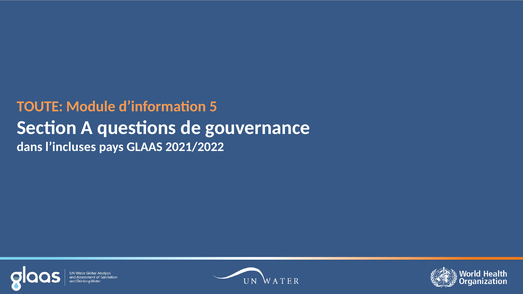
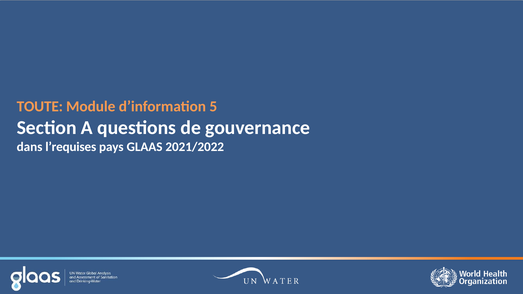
l’incluses: l’incluses -> l’requises (71, 147)
